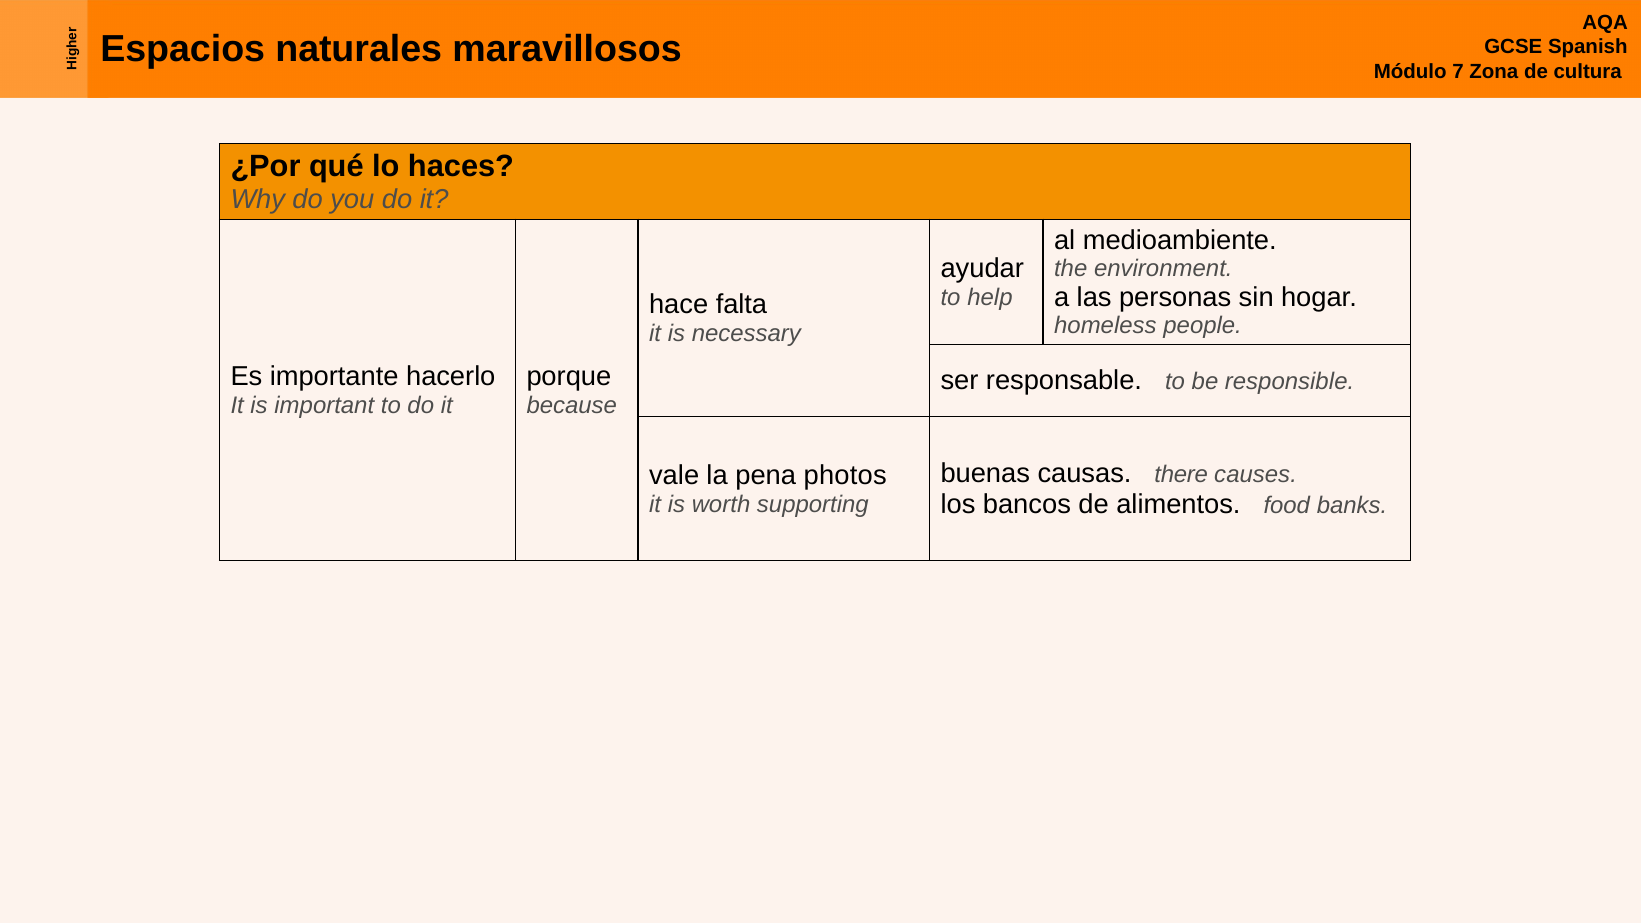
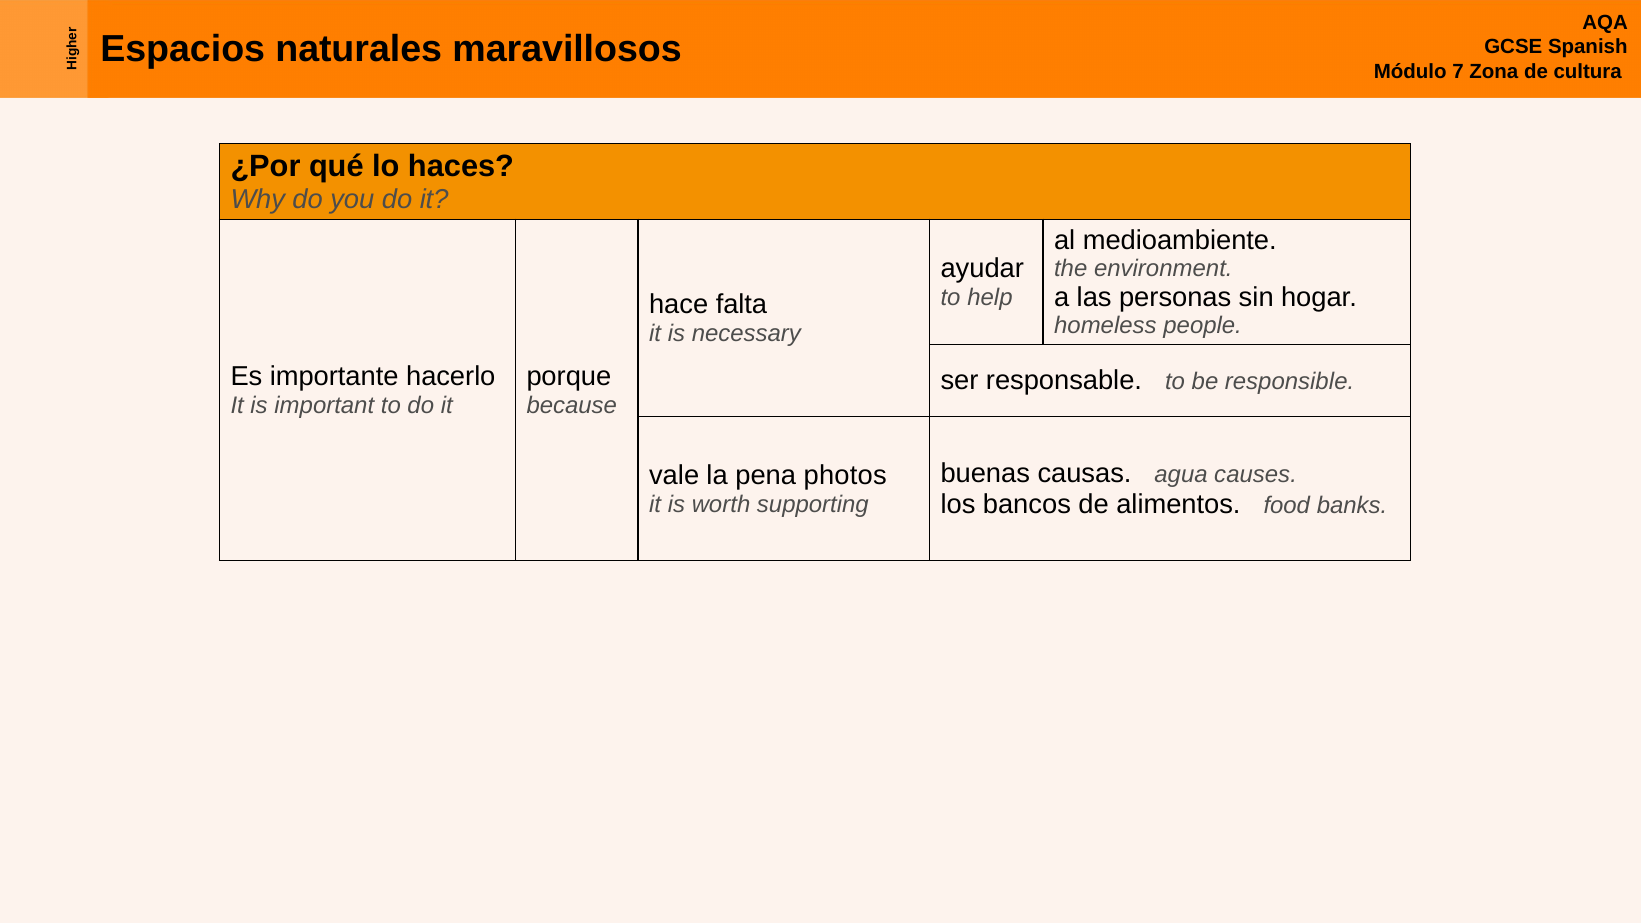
there: there -> agua (1181, 475)
